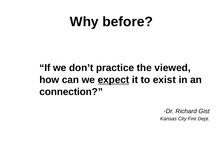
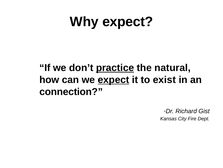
Why before: before -> expect (128, 22)
practice underline: none -> present (115, 68)
viewed: viewed -> natural (173, 68)
